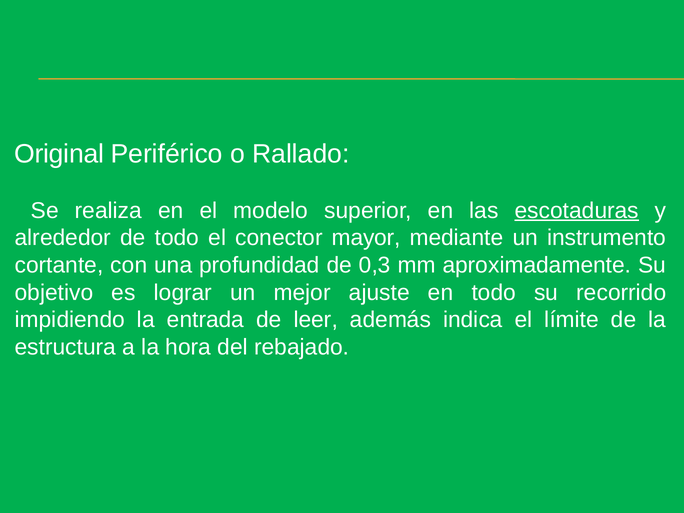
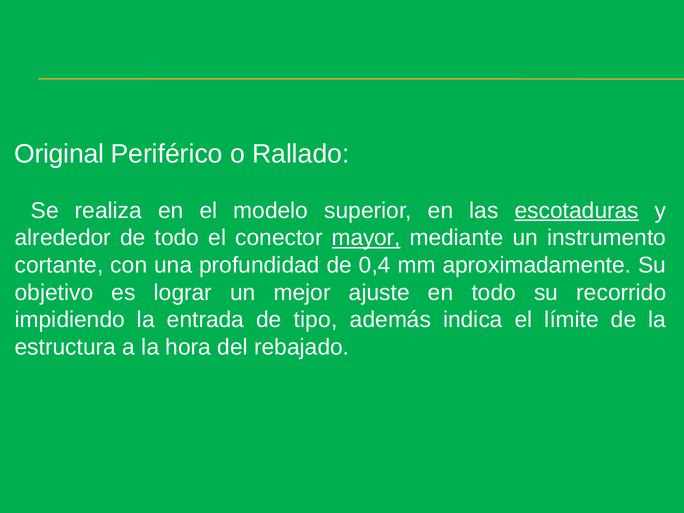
mayor underline: none -> present (366, 238)
0,3: 0,3 -> 0,4 (375, 265)
leer: leer -> tipo (316, 320)
